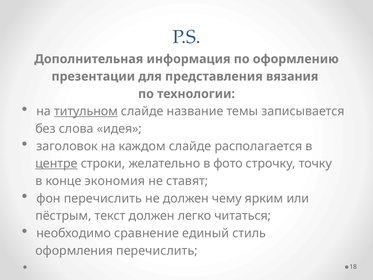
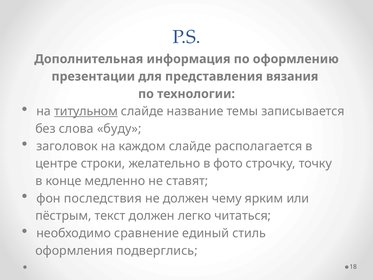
идея: идея -> буду (119, 129)
центре underline: present -> none (56, 163)
экономия: экономия -> медленно (115, 181)
фон перечислить: перечислить -> последствия (103, 198)
оформления перечислить: перечислить -> подверглись (157, 250)
